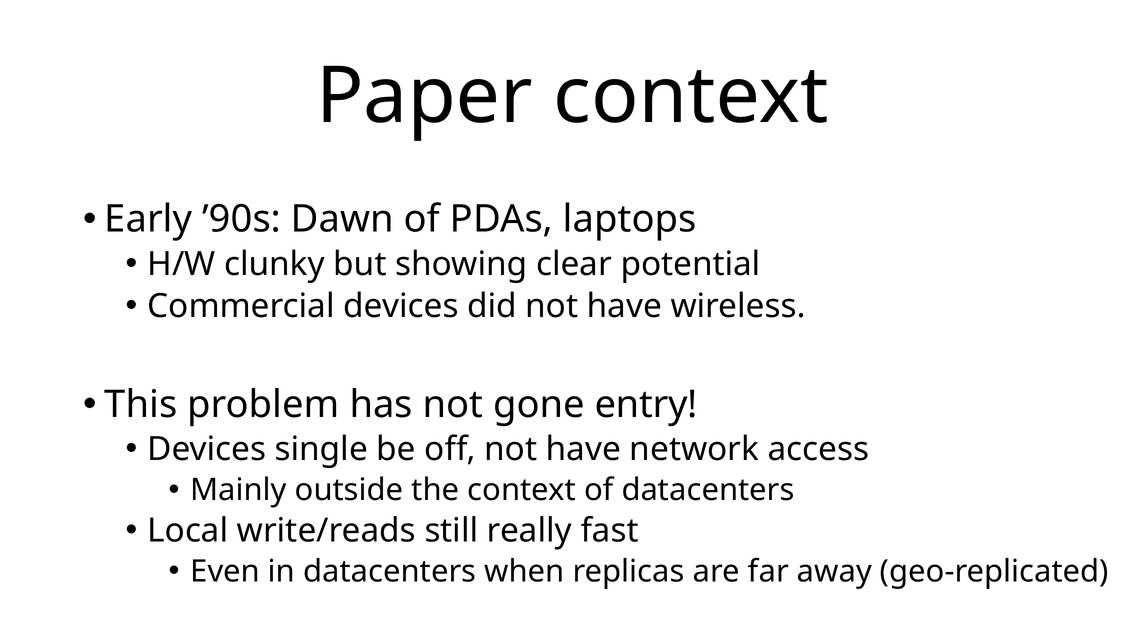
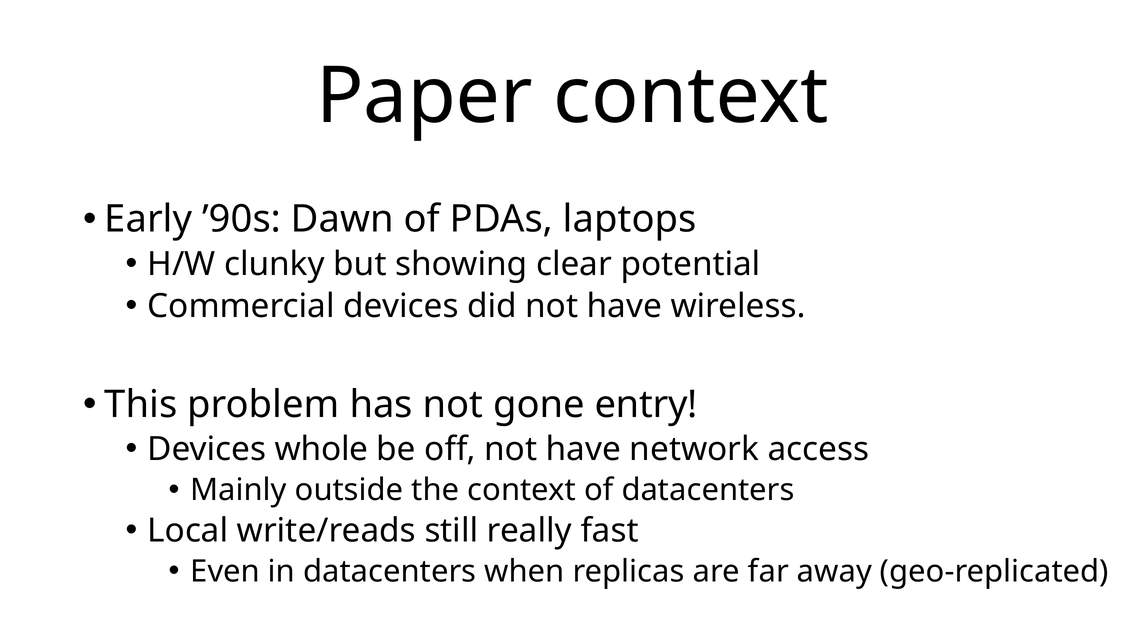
single: single -> whole (321, 449)
